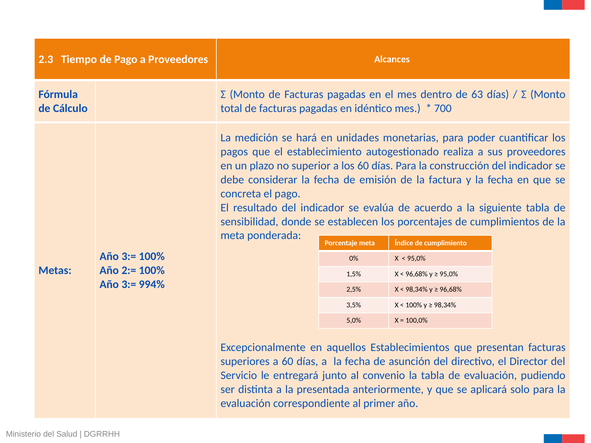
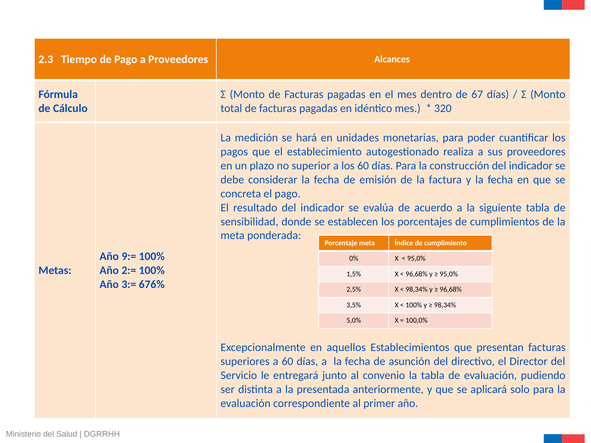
63: 63 -> 67 (477, 94)
700: 700 -> 320 (443, 108)
3:=: 3:= -> 9:= (129, 257)
994%: 994% -> 676% (152, 285)
